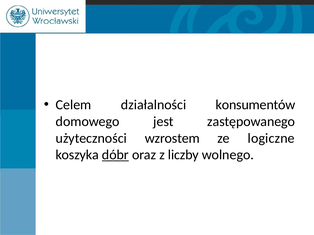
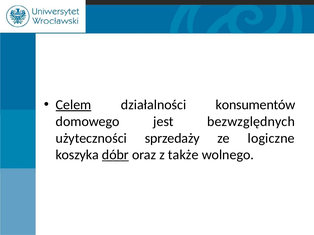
Celem underline: none -> present (74, 105)
zastępowanego: zastępowanego -> bezwzględnych (251, 122)
wzrostem: wzrostem -> sprzedaży (172, 138)
liczby: liczby -> także (183, 155)
